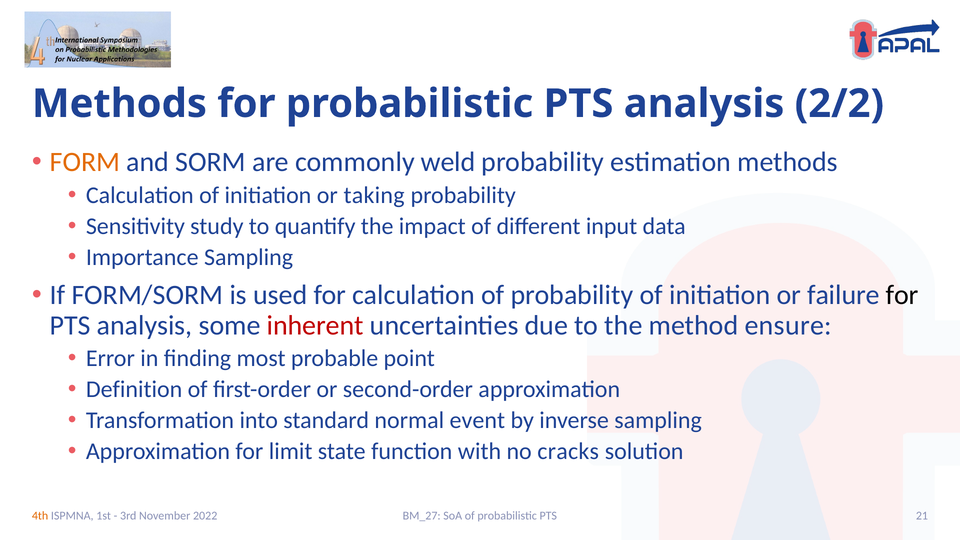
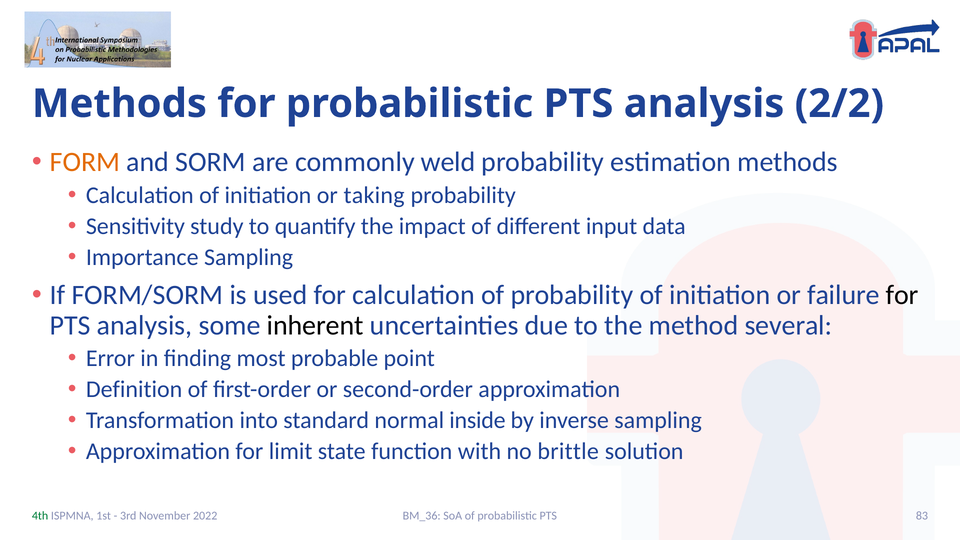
inherent colour: red -> black (315, 325)
ensure: ensure -> several (788, 325)
event: event -> inside (477, 420)
cracks: cracks -> brittle (568, 451)
BM_27: BM_27 -> BM_36 (422, 516)
21: 21 -> 83 (922, 516)
4th colour: orange -> green (40, 516)
